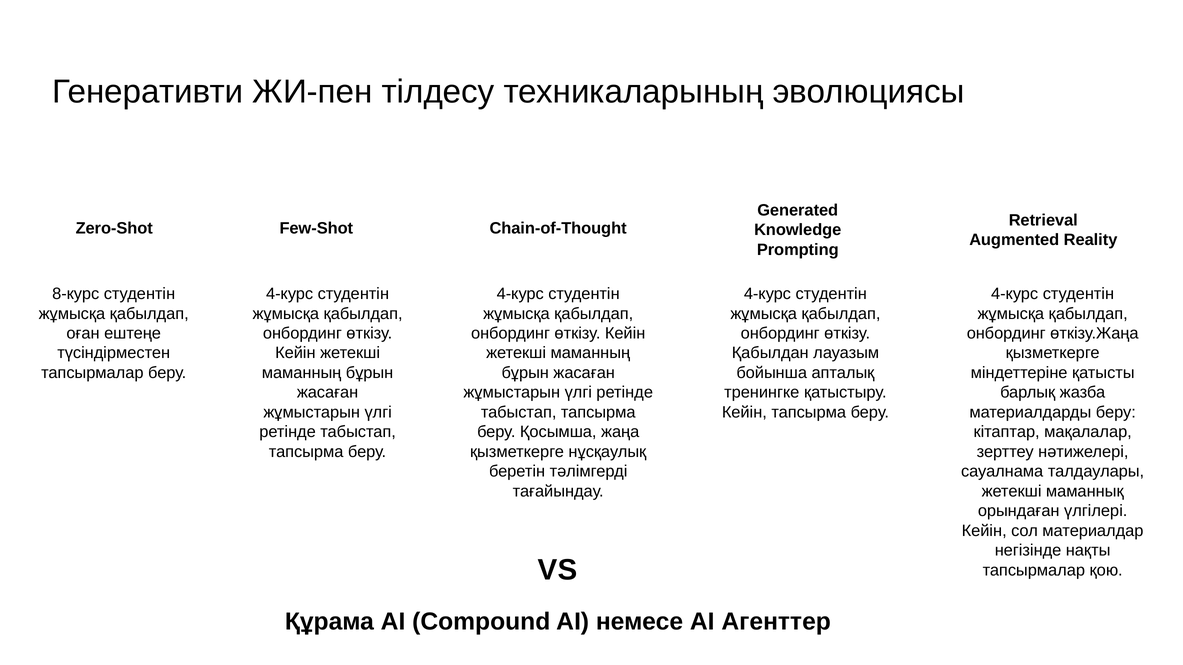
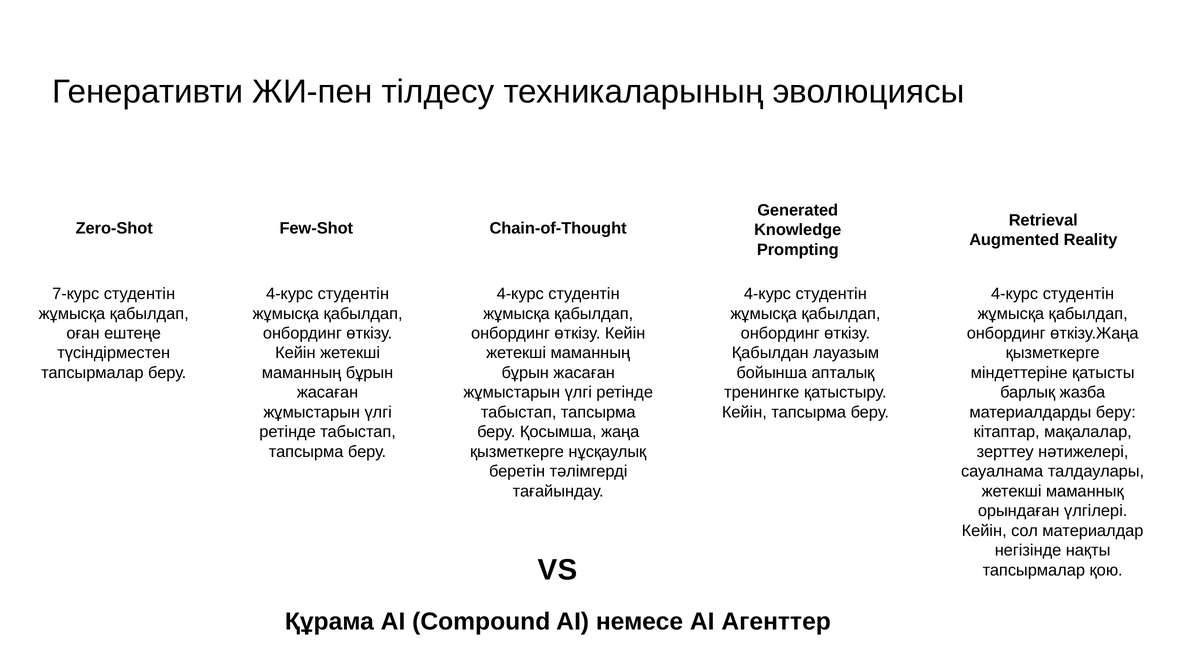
8-курс: 8-курс -> 7-курс (76, 294)
